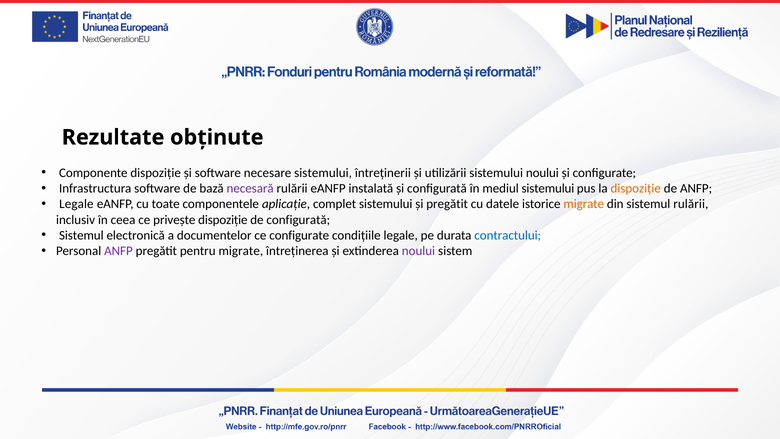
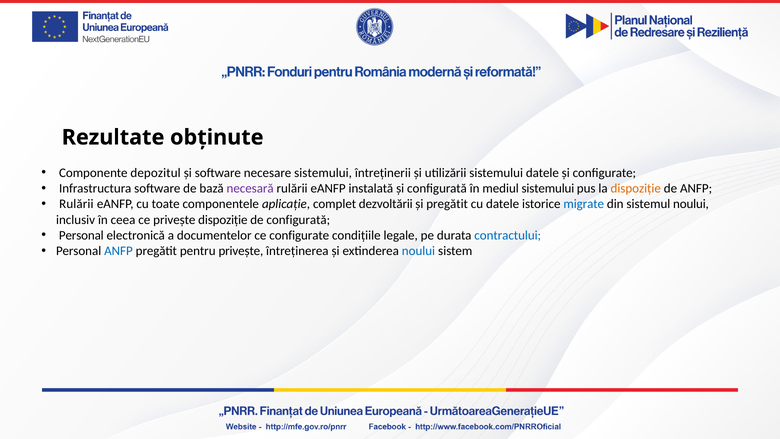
Componente dispoziție: dispoziție -> depozitul (156, 173)
sistemului noului: noului -> datele (542, 173)
Legale: Legale -> Rulării (76, 204)
complet sistemului: sistemului -> dezvoltării (386, 204)
migrate colour: orange -> blue (584, 204)
sistemul rulării: rulării -> noului (691, 204)
Sistemul: Sistemul -> Personal (81, 235)
ANFP colour: purple -> blue (118, 251)
pentru migrate: migrate -> privește (241, 251)
noului colour: purple -> blue (418, 251)
